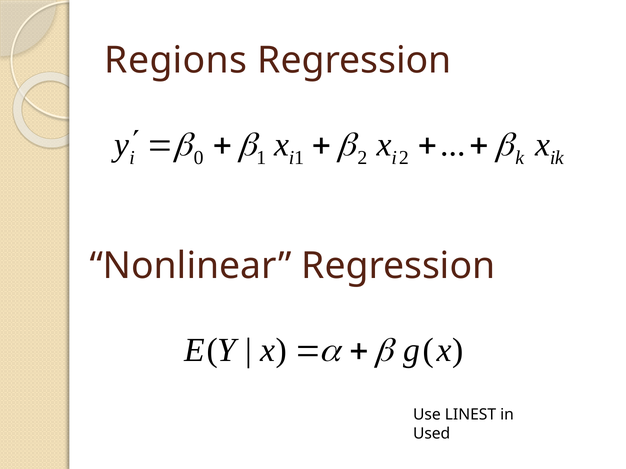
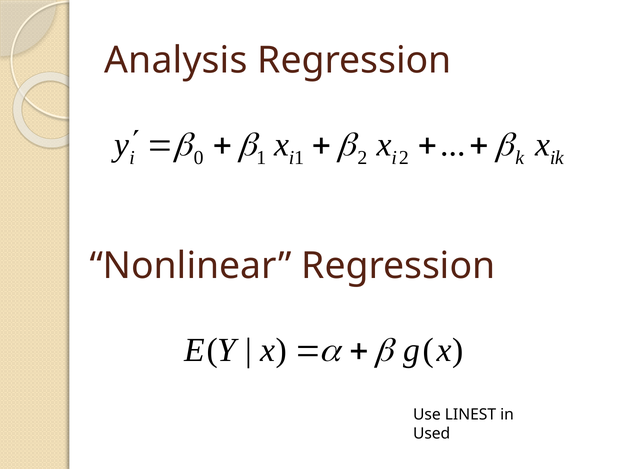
Regions: Regions -> Analysis (176, 61)
